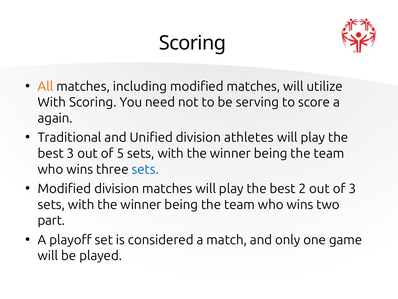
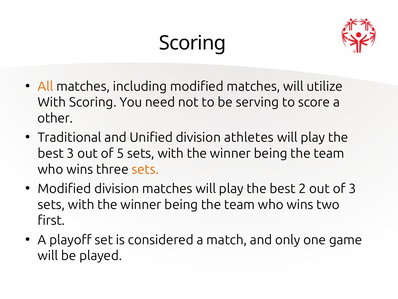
again: again -> other (55, 118)
sets colour: blue -> orange (145, 169)
part: part -> first (51, 220)
